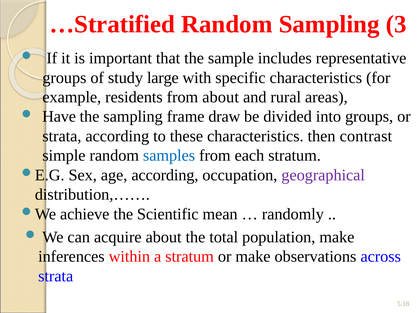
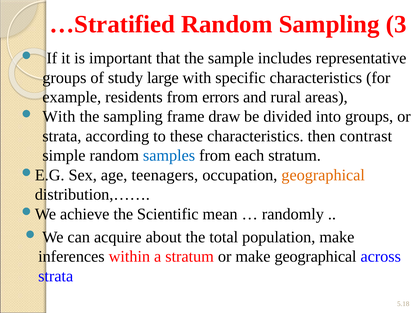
from about: about -> errors (221, 97)
Have: Have -> With (59, 117)
age according: according -> teenagers (165, 175)
geographical colour: purple -> orange (323, 175)
make observations: observations -> geographical (316, 256)
